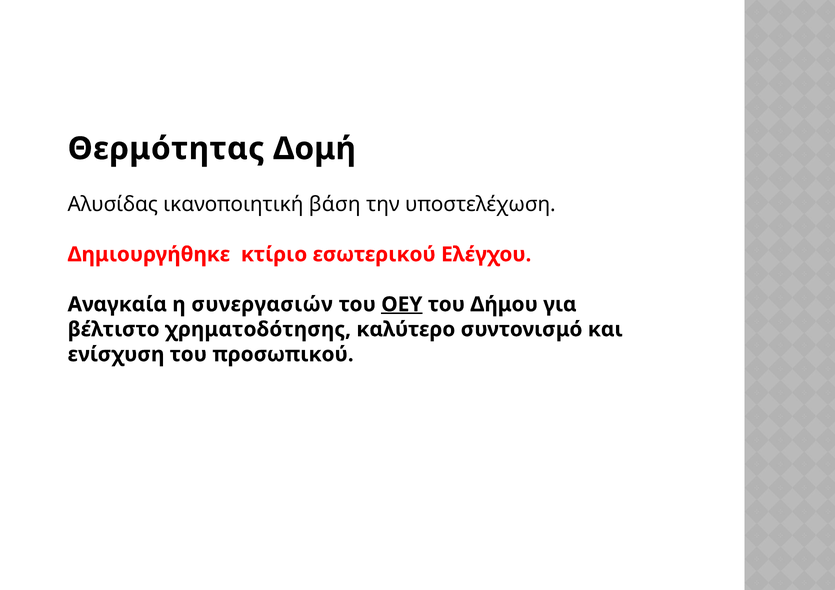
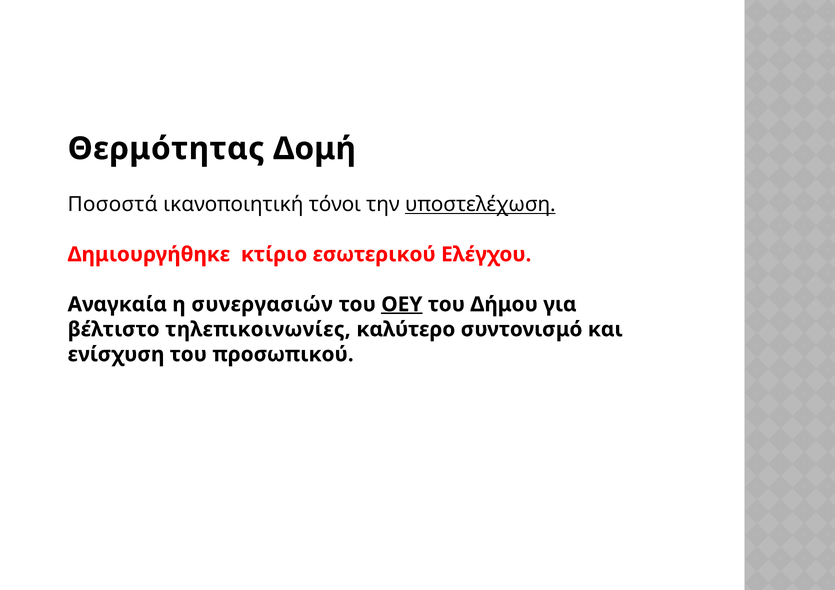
Αλυσίδας: Αλυσίδας -> Ποσοστά (113, 204)
βάση: βάση -> τόνοι (335, 204)
υποστελέχωση underline: none -> present (480, 204)
χρηματοδότησης: χρηματοδότησης -> τηλεπικοινωνίες (258, 329)
